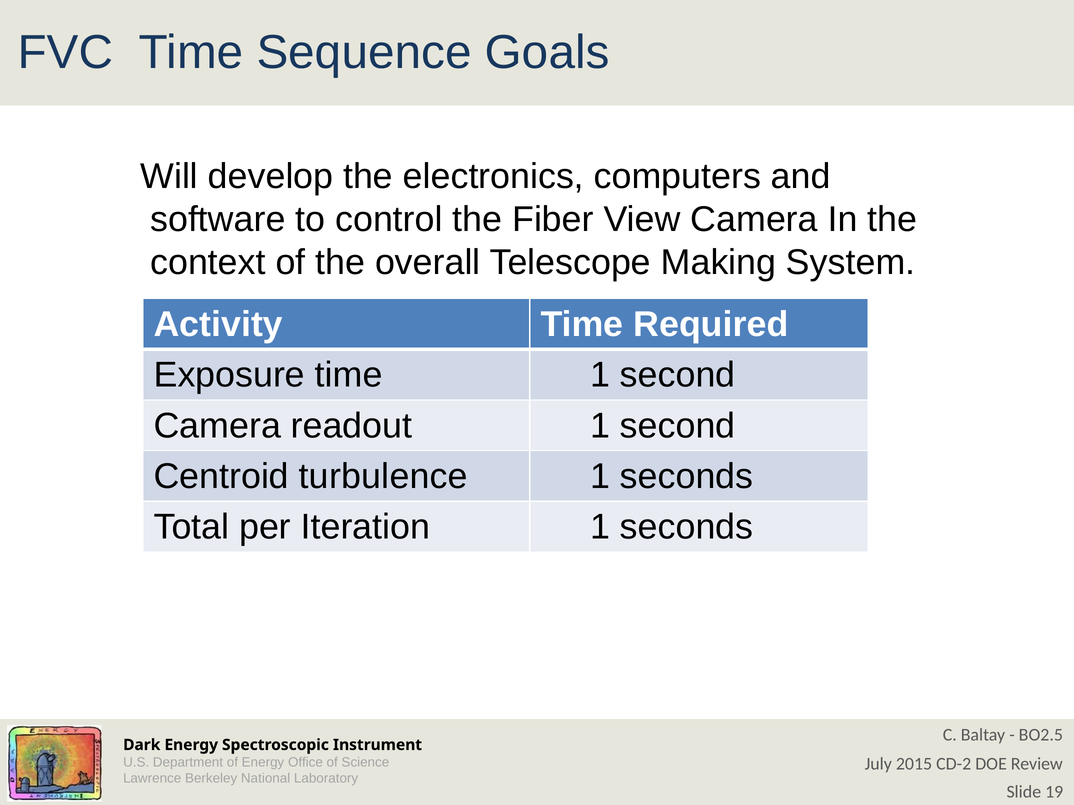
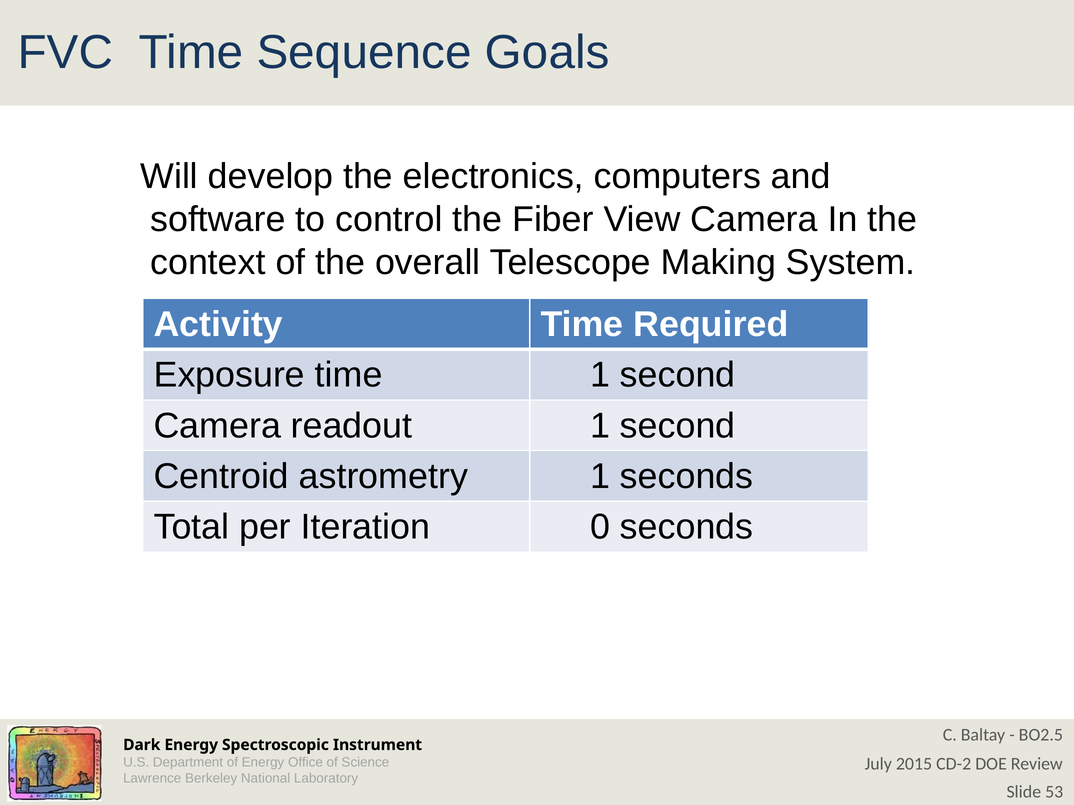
turbulence: turbulence -> astrometry (383, 477)
Iteration 1: 1 -> 0 (600, 528)
19: 19 -> 53 (1054, 792)
